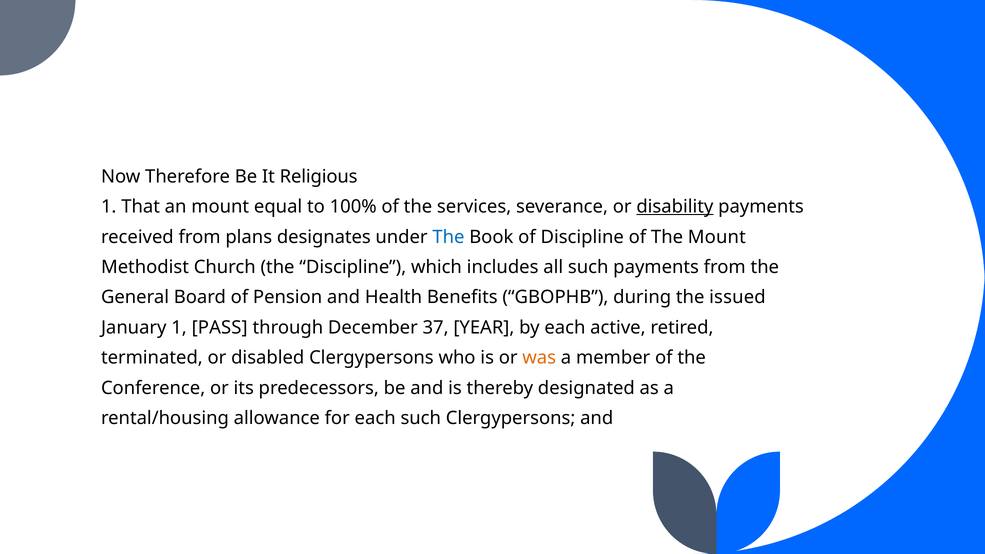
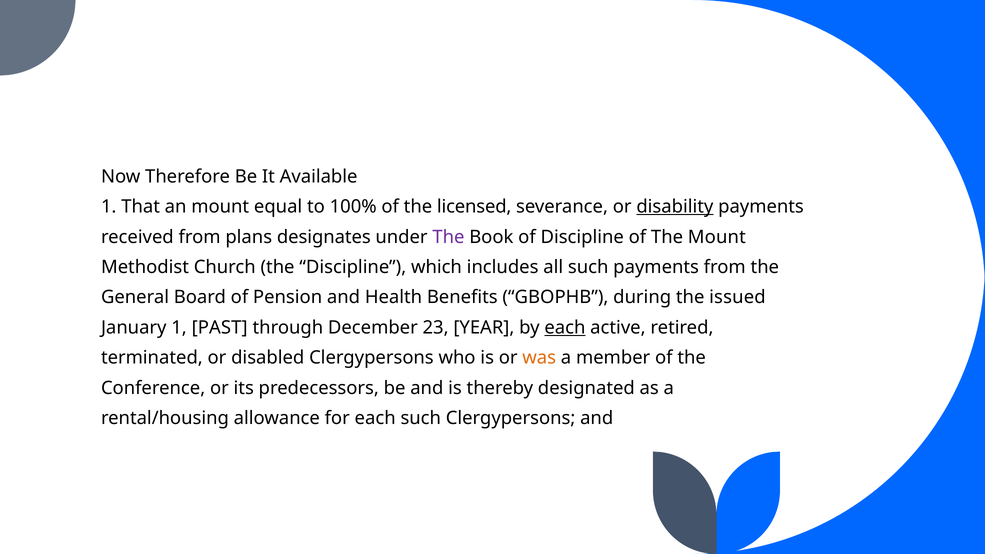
Religious: Religious -> Available (319, 177)
services: services -> licensed (474, 207)
The colour: blue -> purple (448, 237)
PASS: PASS -> PAST (220, 328)
37: 37 -> 23 (436, 328)
each underline: none -> present (565, 328)
